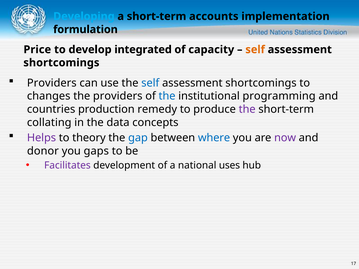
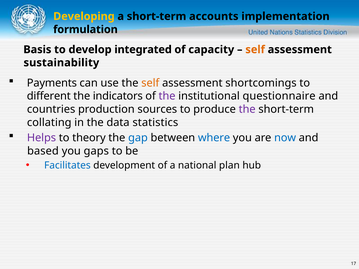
Developing colour: light blue -> yellow (84, 16)
Price: Price -> Basis (37, 50)
shortcomings: shortcomings -> sustainability (61, 63)
Providers: Providers -> Payments (52, 83)
self colour: blue -> orange (150, 83)
changes: changes -> different (49, 96)
the providers: providers -> indicators (118, 96)
the colour: blue -> purple (167, 96)
programming: programming -> questionnaire (279, 96)
remedy: remedy -> sources (157, 109)
concepts: concepts -> statistics (155, 123)
now colour: purple -> blue (285, 138)
donor: donor -> based (43, 151)
Facilitates colour: purple -> blue (67, 166)
uses: uses -> plan (229, 166)
